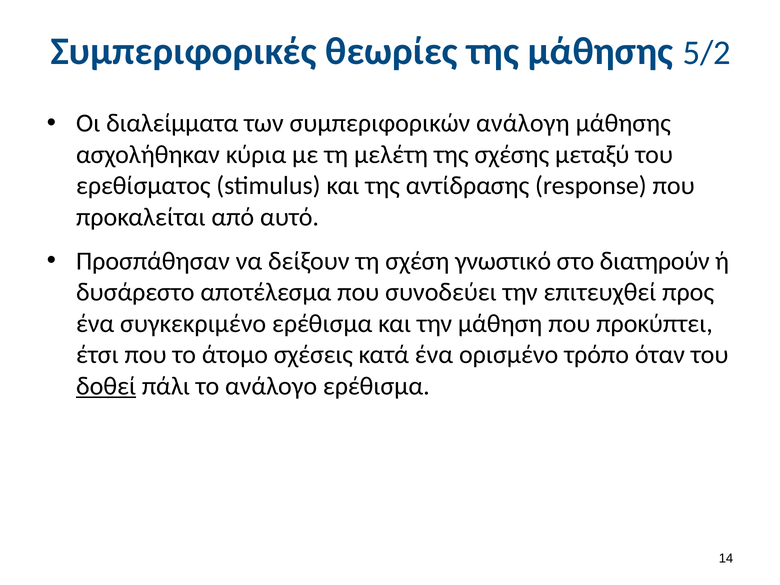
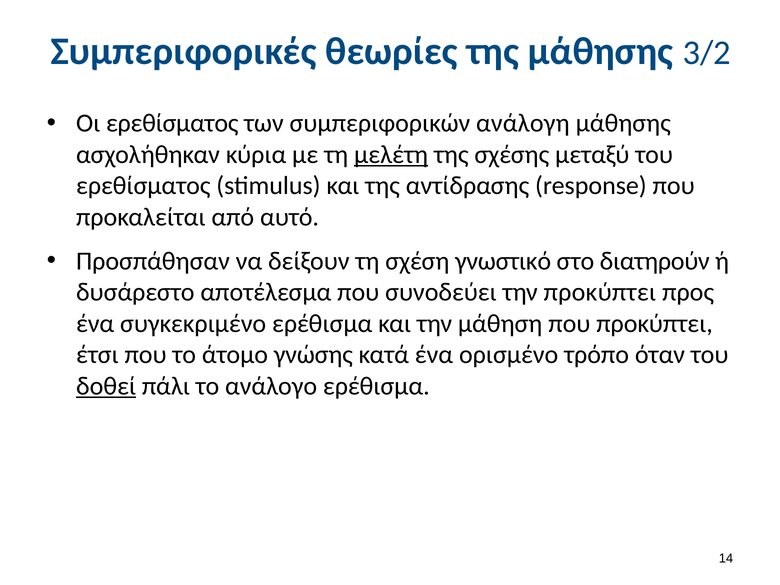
5/2: 5/2 -> 3/2 (707, 53)
Οι διαλείμματα: διαλείμματα -> ερεθίσματος (172, 123)
μελέτη underline: none -> present (391, 155)
την επιτευχθεί: επιτευχθεί -> προκύπτει (600, 292)
σχέσεις: σχέσεις -> γνώσης (313, 355)
